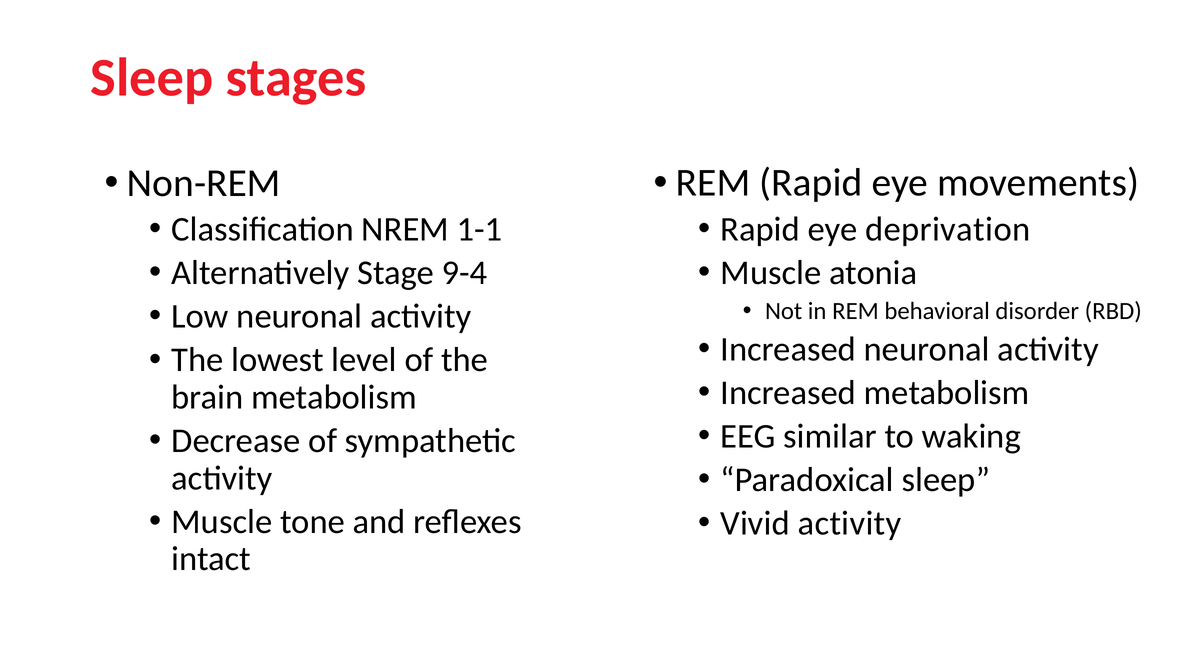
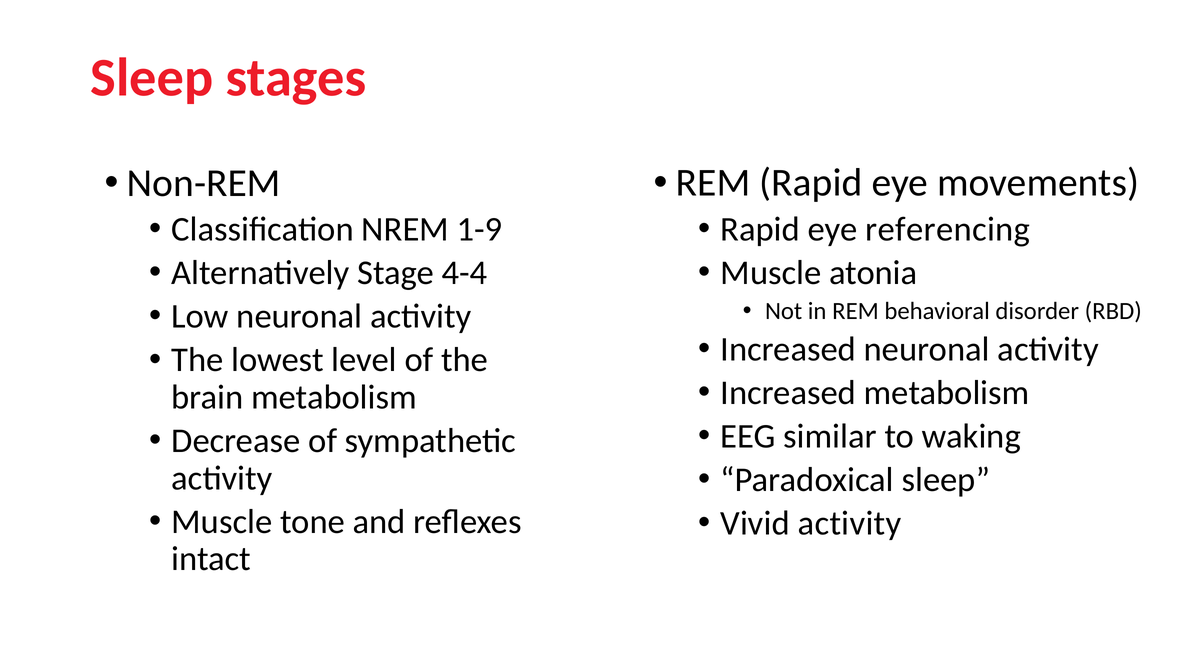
deprivation: deprivation -> referencing (948, 229)
1-1: 1-1 -> 1-9 (480, 229)
9-4: 9-4 -> 4-4 (464, 273)
